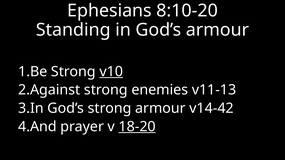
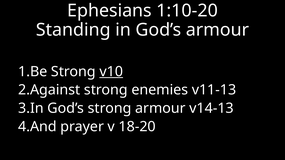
8:10-20: 8:10-20 -> 1:10-20 (187, 11)
v14-42: v14-42 -> v14-13 (212, 108)
18-20 underline: present -> none (137, 127)
